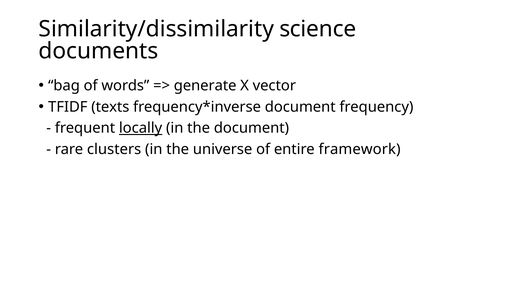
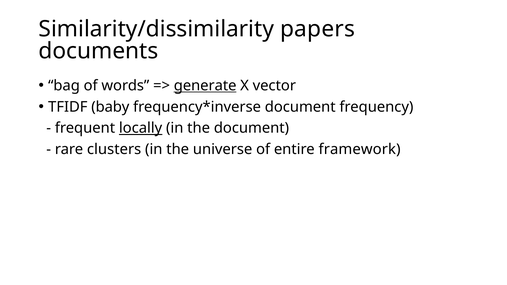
science: science -> papers (318, 29)
generate underline: none -> present (205, 86)
texts: texts -> baby (110, 107)
